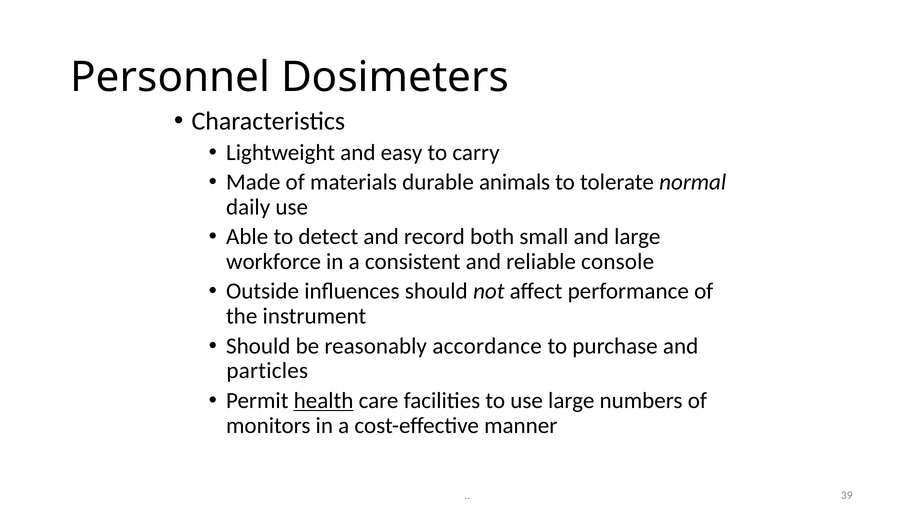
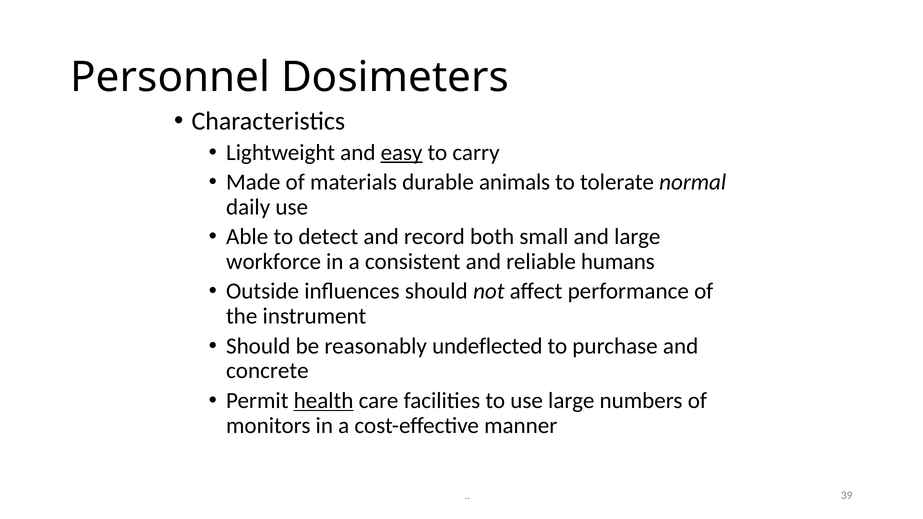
easy underline: none -> present (402, 152)
console: console -> humans (618, 262)
accordance: accordance -> undeflected (487, 346)
particles: particles -> concrete (267, 371)
